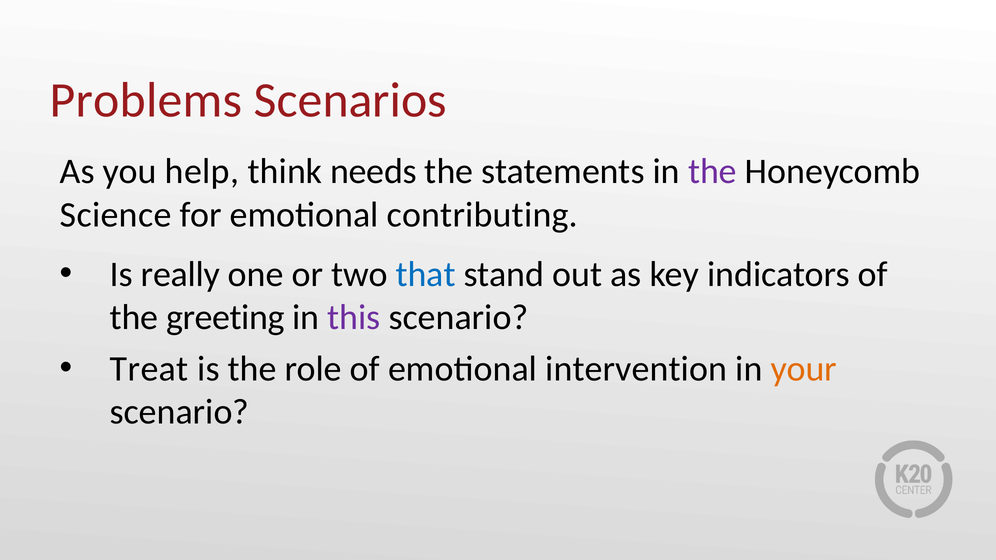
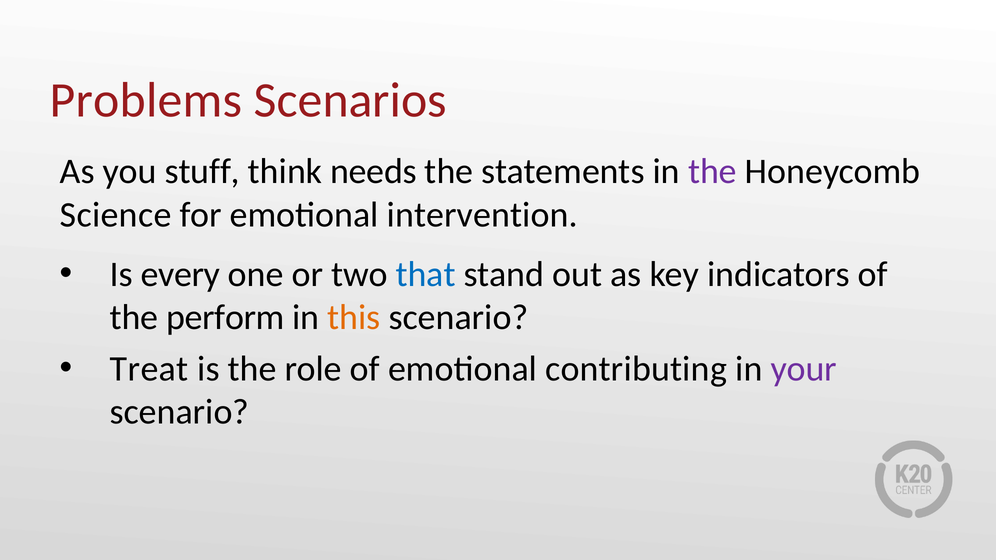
help: help -> stuff (202, 172)
contributing: contributing -> intervention (482, 215)
really: really -> every (180, 275)
greeting: greeting -> perform (225, 318)
this colour: purple -> orange (354, 318)
intervention: intervention -> contributing (636, 369)
your colour: orange -> purple (804, 369)
